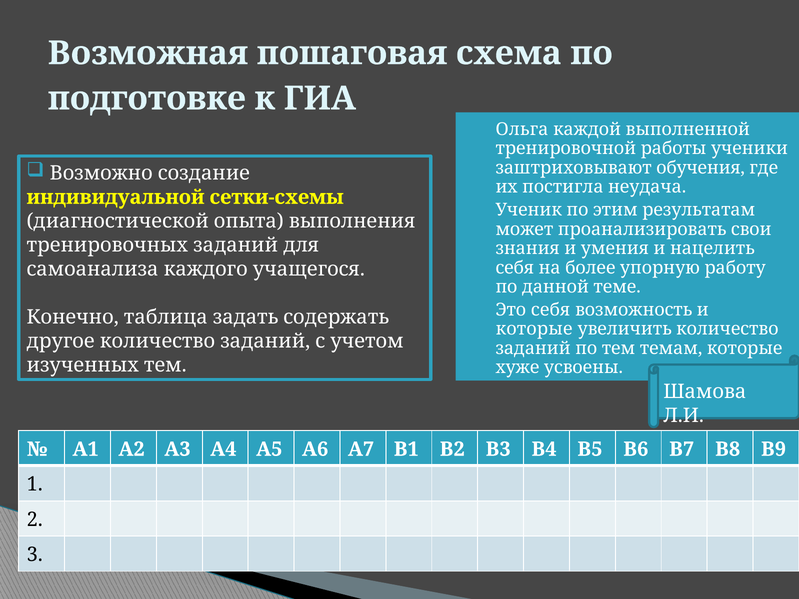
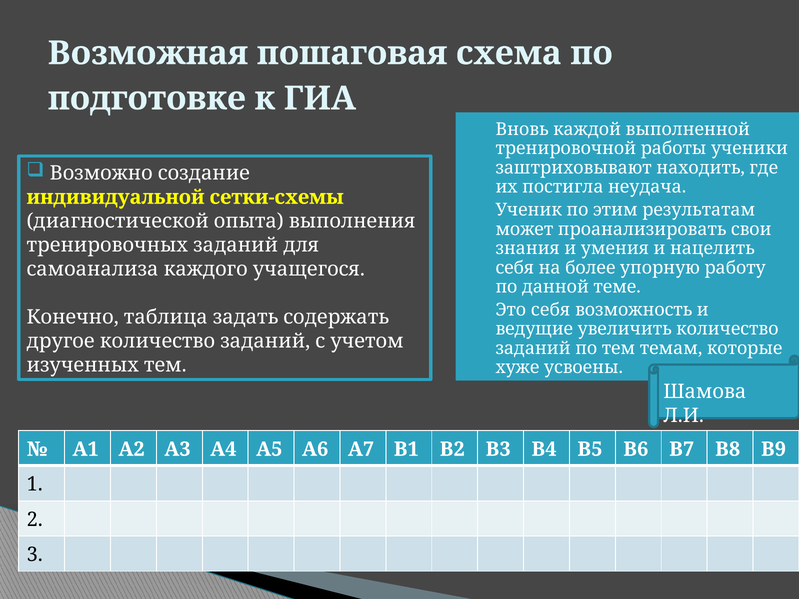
Ольга: Ольга -> Вновь (522, 129)
обучения: обучения -> находить (701, 168)
которые: которые -> ведущие (534, 329)
